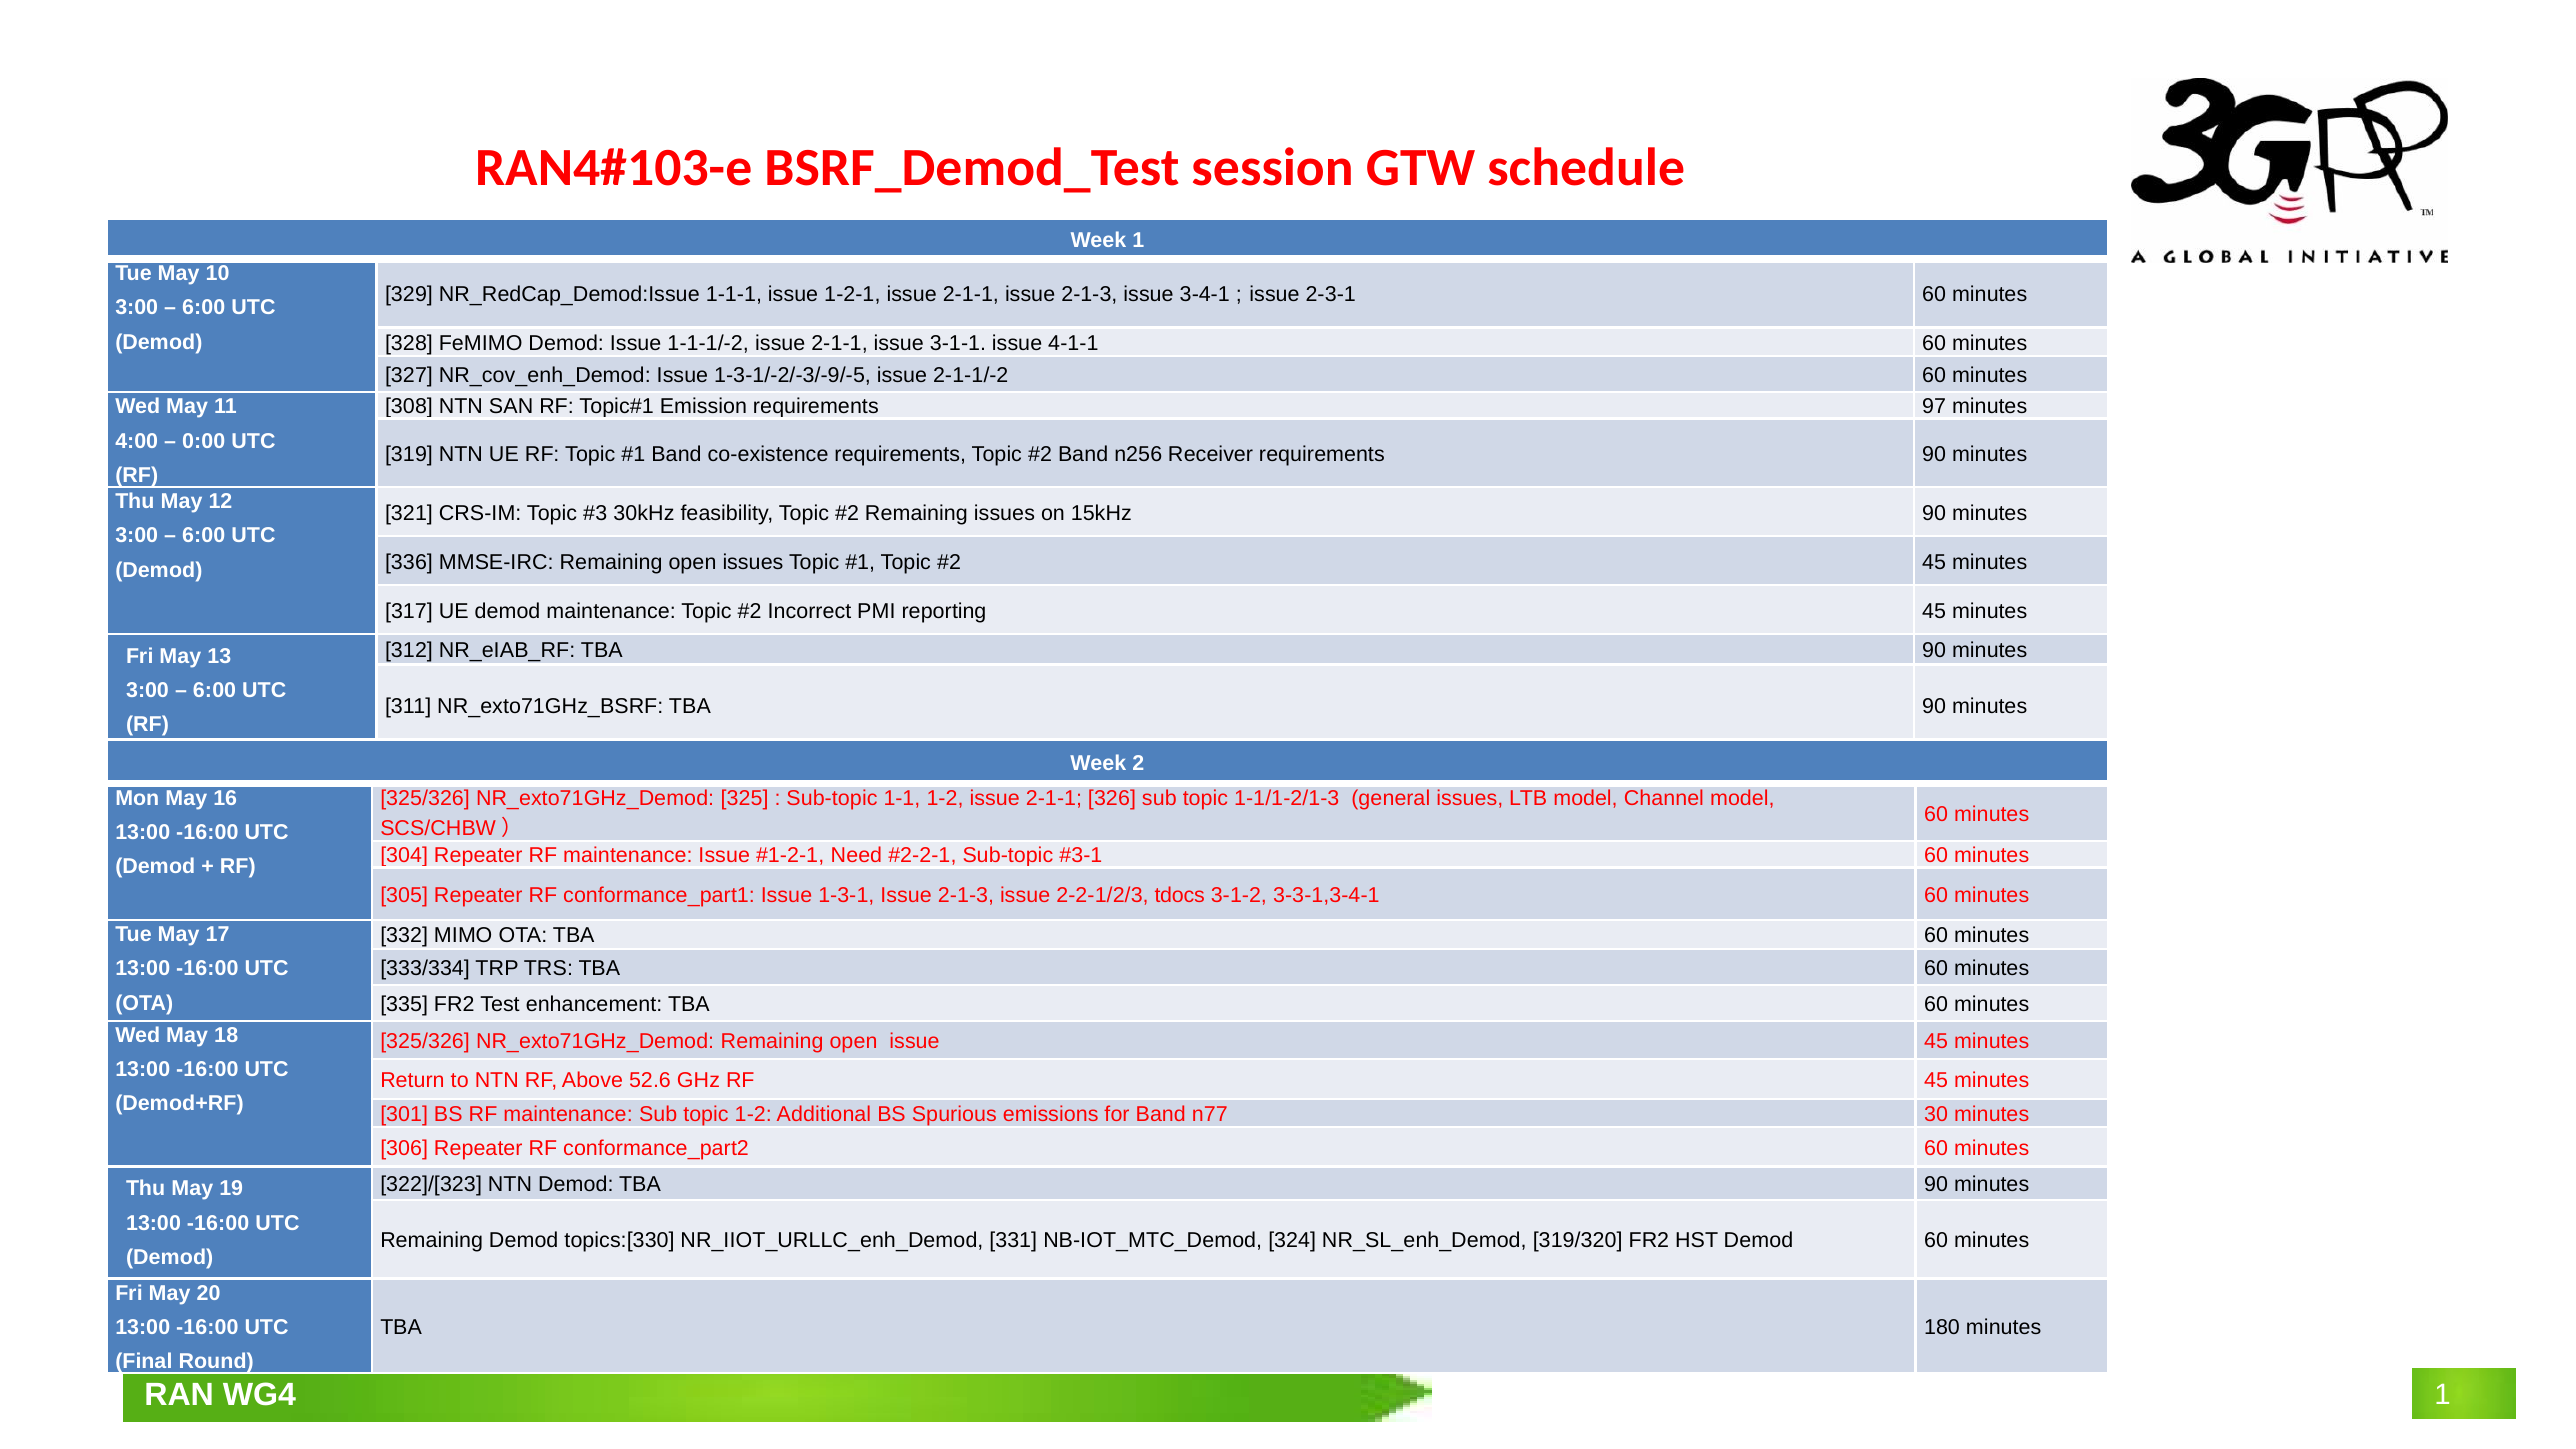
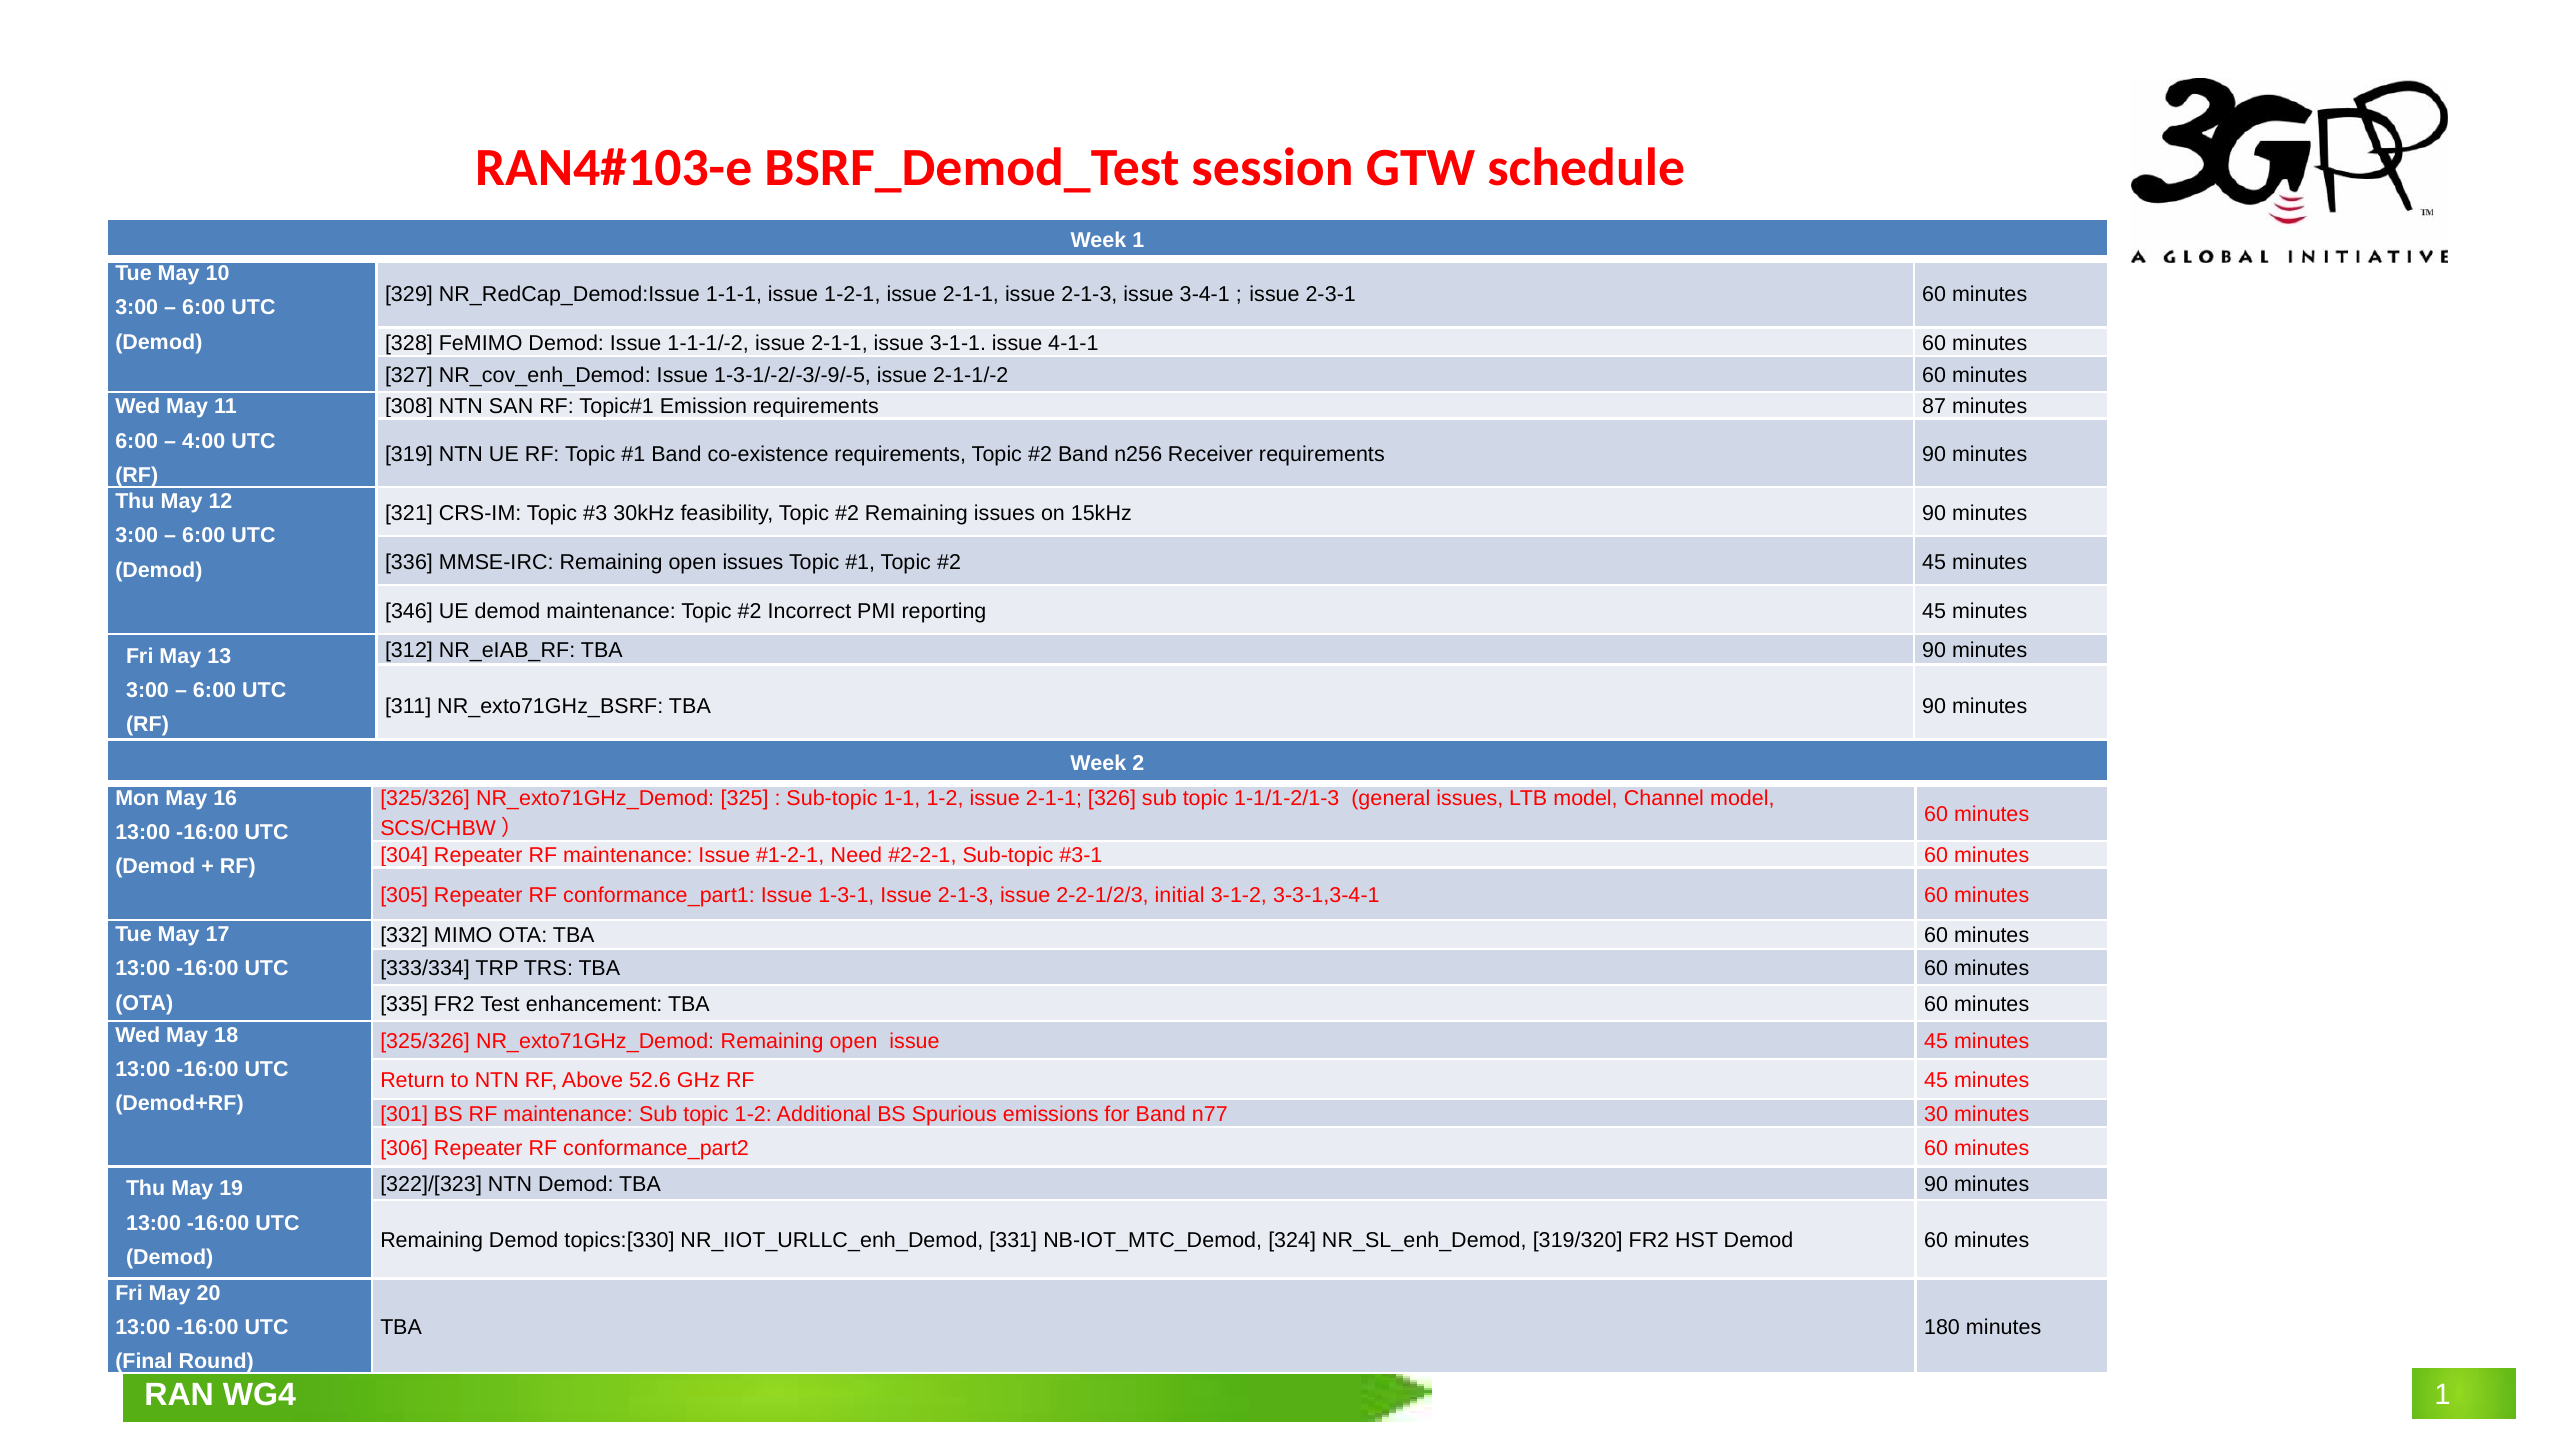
97: 97 -> 87 (1934, 407)
4:00: 4:00 -> 6:00 (137, 441)
0:00: 0:00 -> 4:00 (204, 441)
317: 317 -> 346 (409, 611)
tdocs: tdocs -> initial (1180, 895)
